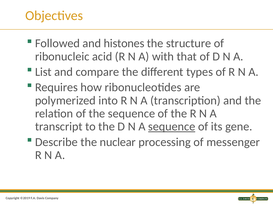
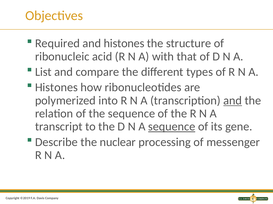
Followed: Followed -> Required (57, 44)
Requires: Requires -> Histones (56, 88)
and underline: none -> present (233, 101)
